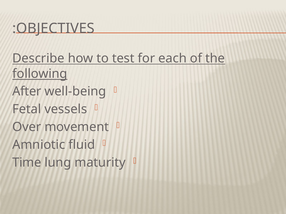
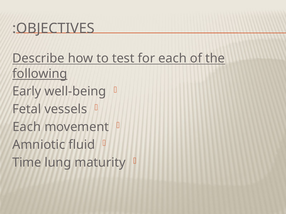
After: After -> Early (27, 92)
Over: Over -> Each (27, 127)
